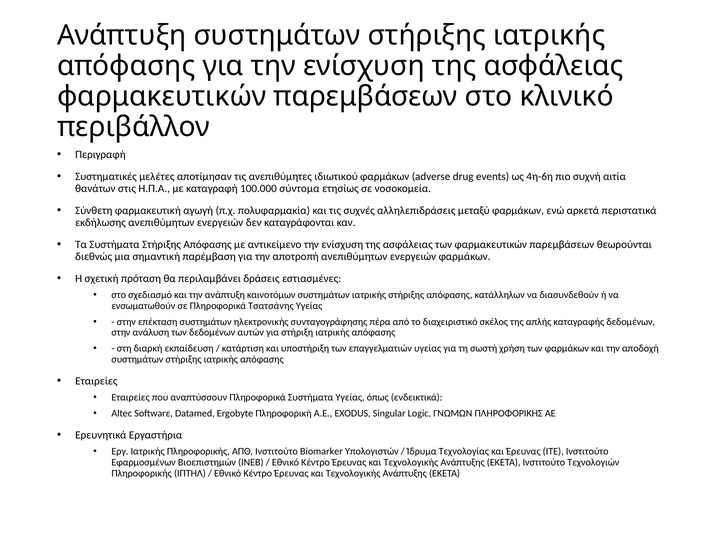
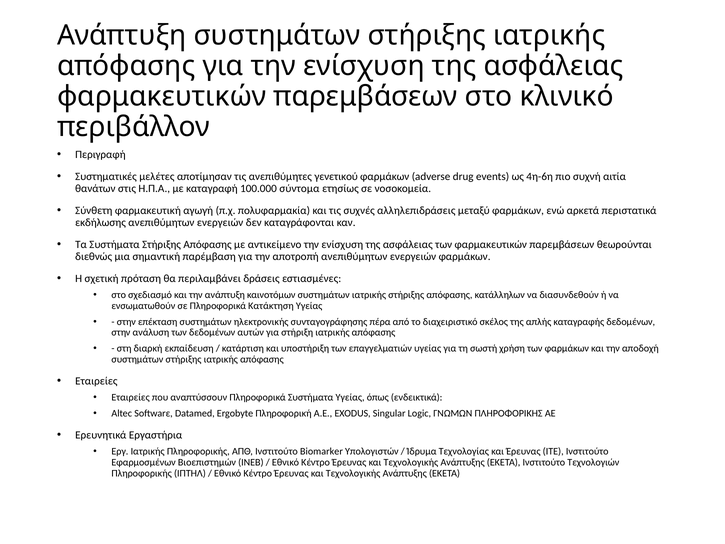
ιδιωτικού: ιδιωτικού -> γενετικού (336, 176)
Τσατσάνης: Τσατσάνης -> Κατάκτηση (271, 306)
